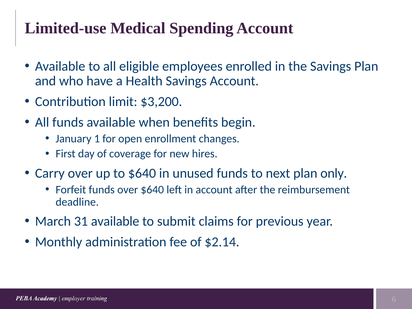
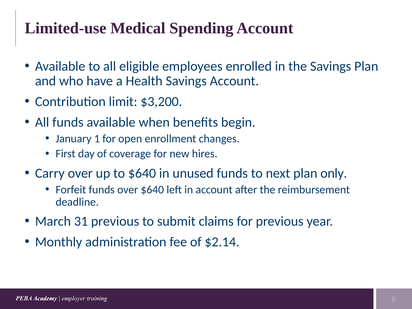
31 available: available -> previous (115, 221)
